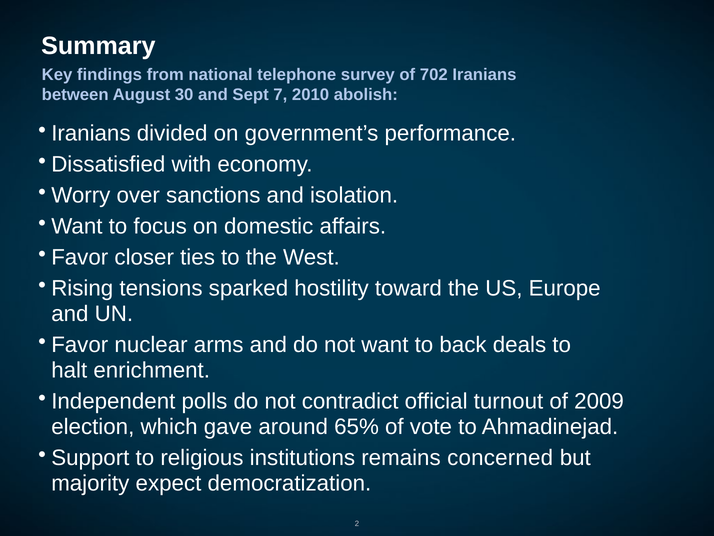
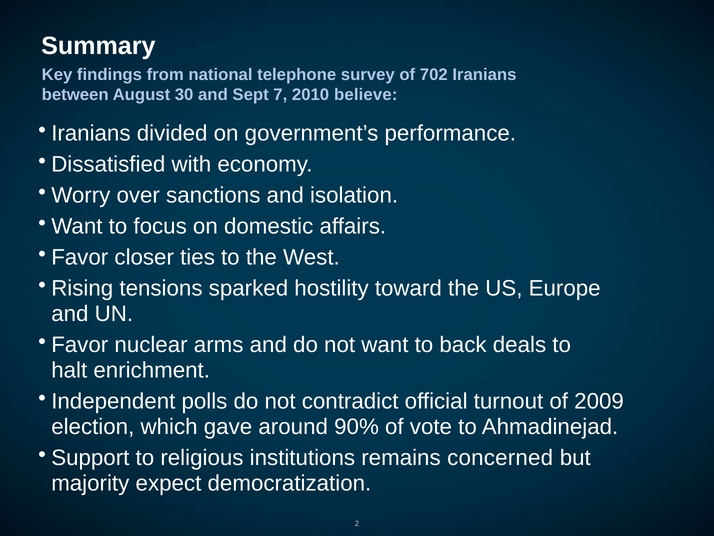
abolish: abolish -> believe (366, 95)
65%: 65% -> 90% (357, 427)
